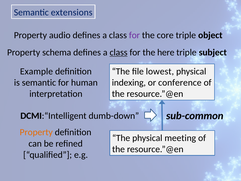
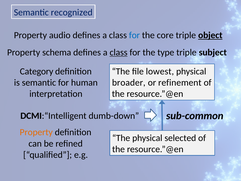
extensions: extensions -> recognized (72, 12)
for colour: purple -> blue (134, 35)
object underline: none -> present (210, 35)
here: here -> type (166, 52)
Example: Example -> Category (37, 71)
indexing: indexing -> broader (129, 83)
conference: conference -> refinement (180, 83)
meeting: meeting -> selected (180, 138)
